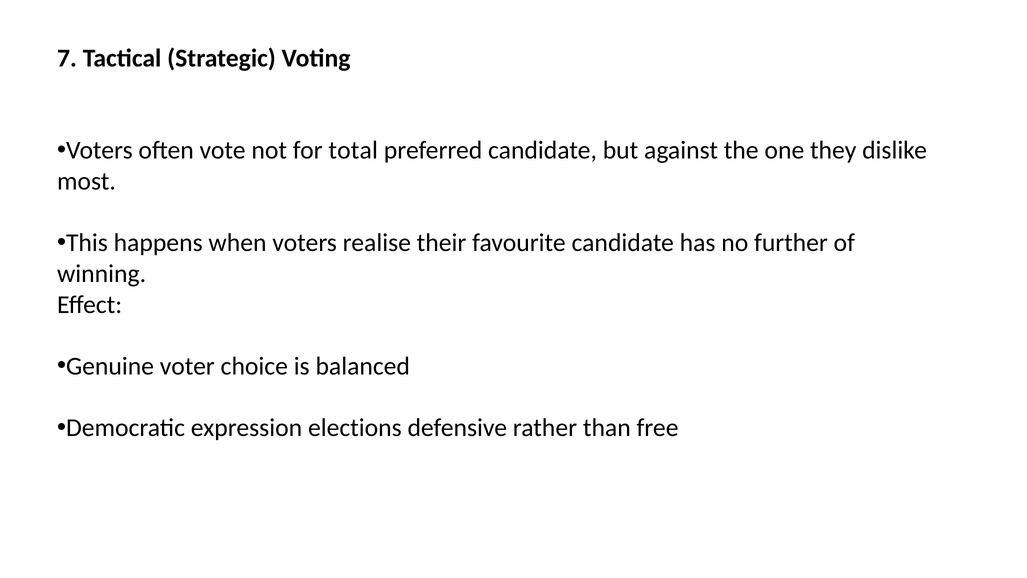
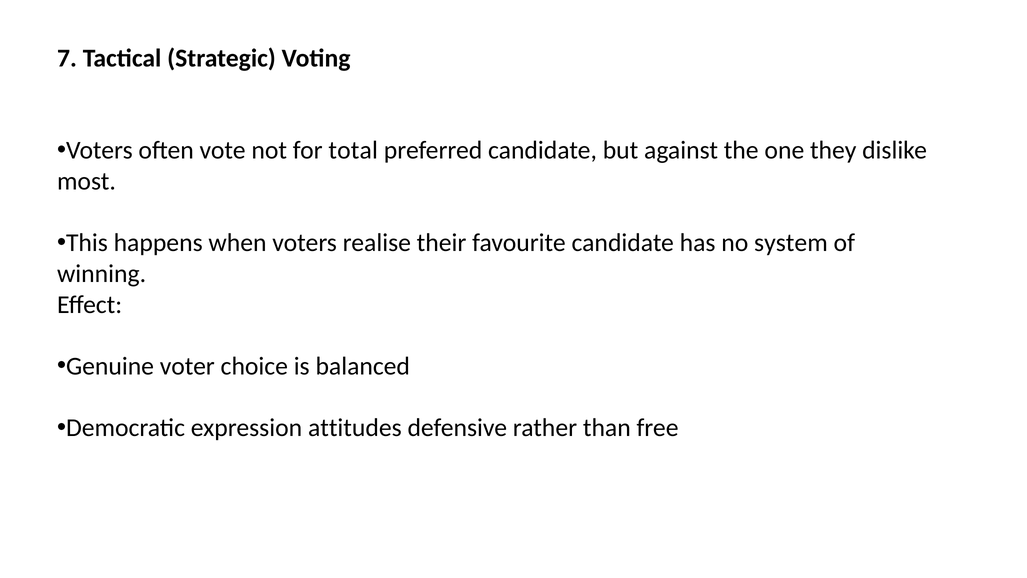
further: further -> system (791, 243)
elections: elections -> attitudes (355, 428)
